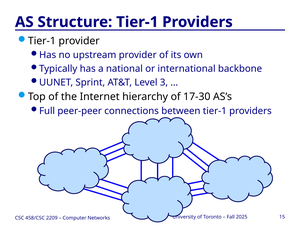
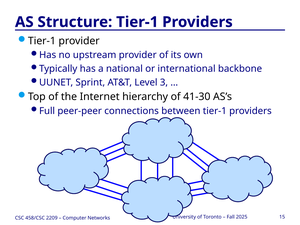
17-30: 17-30 -> 41-30 (197, 97)
